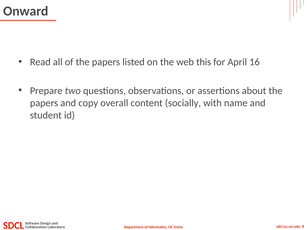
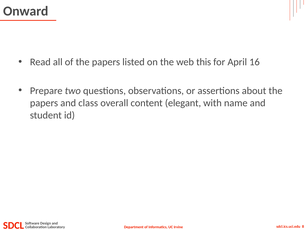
copy: copy -> class (88, 103)
socially: socially -> elegant (183, 103)
